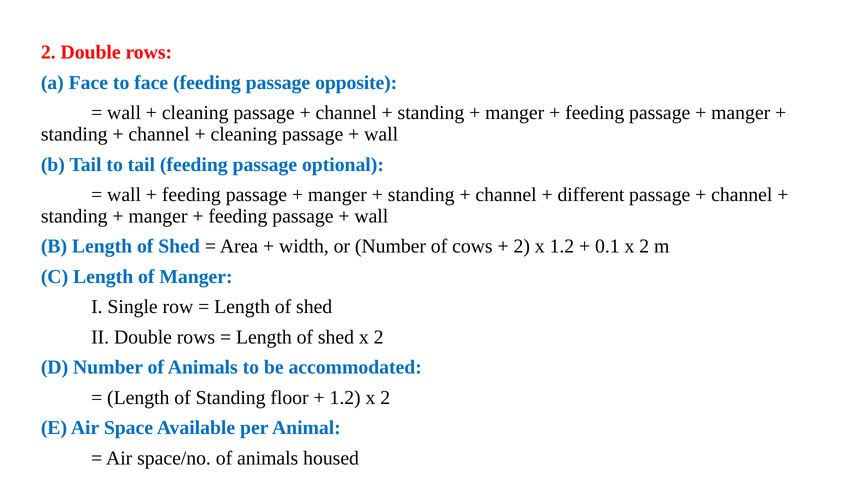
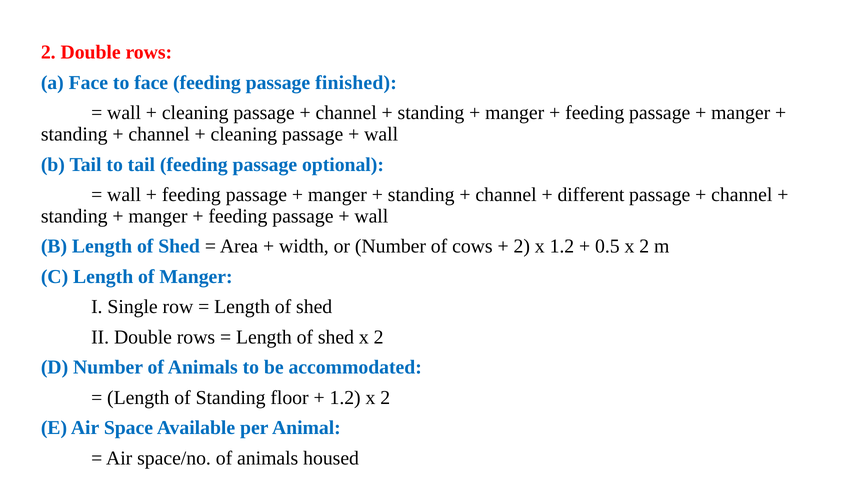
opposite: opposite -> finished (356, 83)
0.1: 0.1 -> 0.5 (607, 246)
